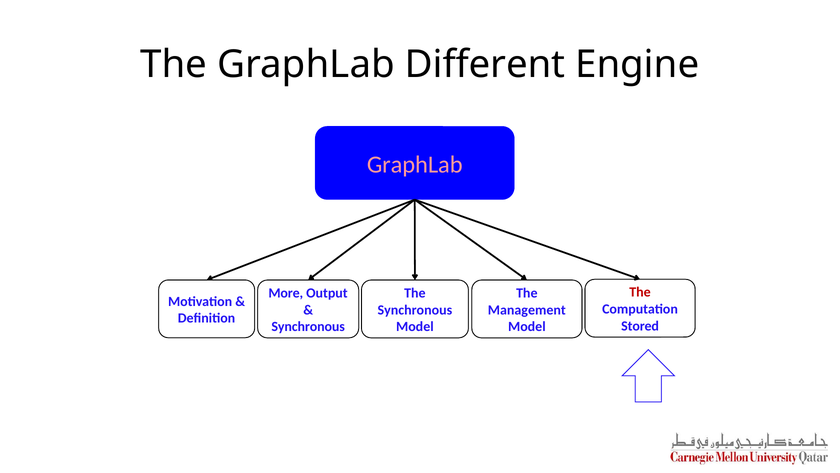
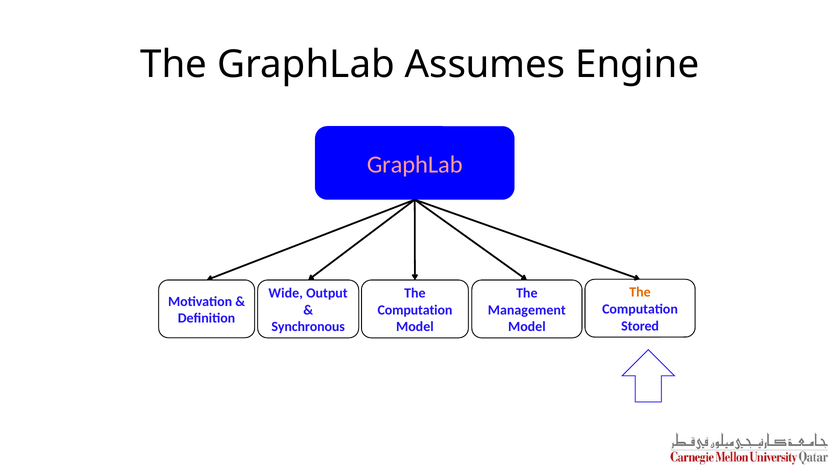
Different: Different -> Assumes (485, 64)
The colour: red -> orange (640, 292)
More: More -> Wide (286, 293)
Synchronous: Synchronous -> Computation (415, 310)
